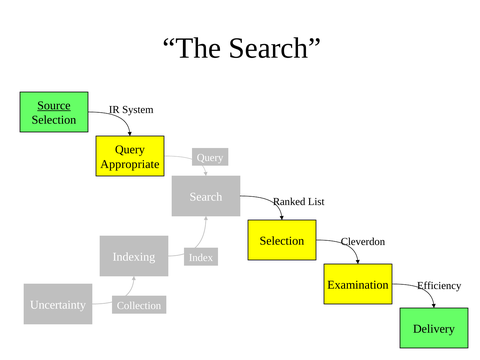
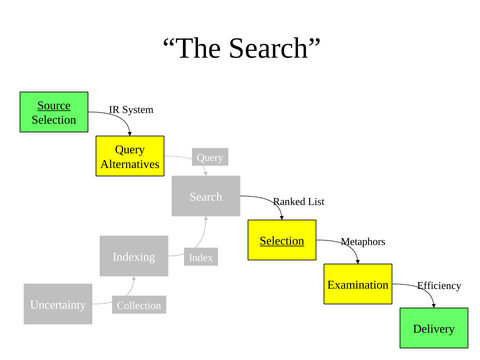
Appropriate: Appropriate -> Alternatives (130, 164)
Selection underline: none -> present (282, 241)
Cleverdon: Cleverdon -> Metaphors (363, 242)
